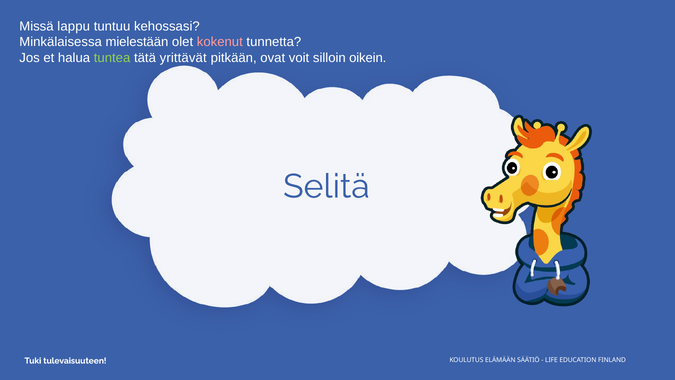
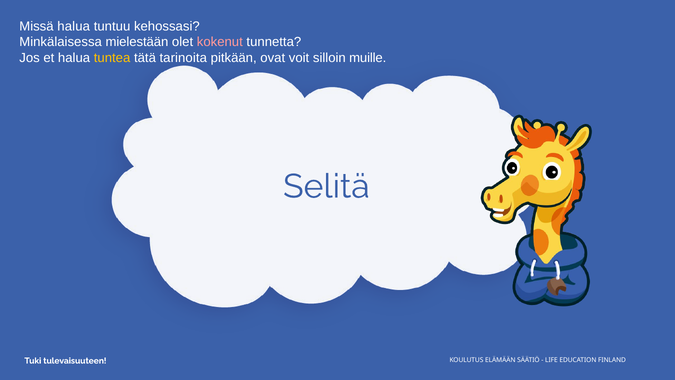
Missä lappu: lappu -> halua (74, 26)
tuntea colour: light green -> yellow (112, 58)
yrittävät: yrittävät -> tarinoita (183, 58)
oikein: oikein -> muille (368, 58)
